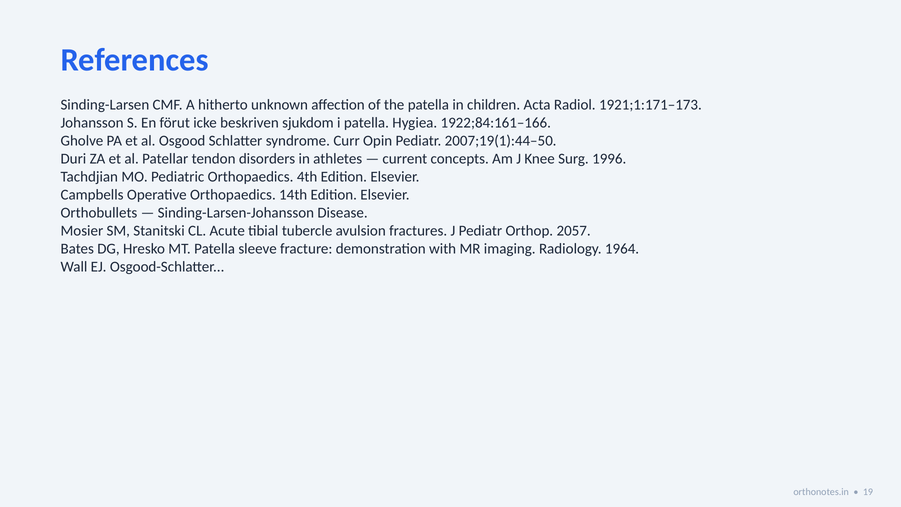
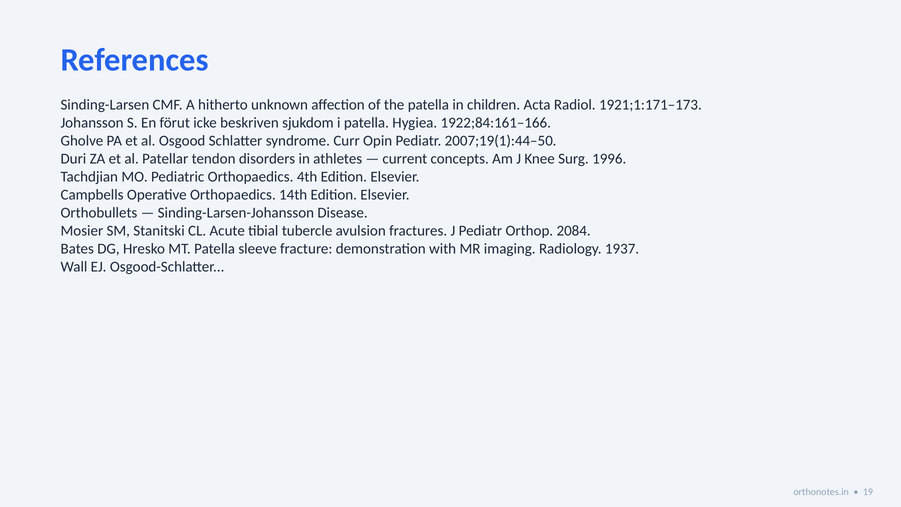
2057: 2057 -> 2084 (574, 231)
1964: 1964 -> 1937 (622, 249)
